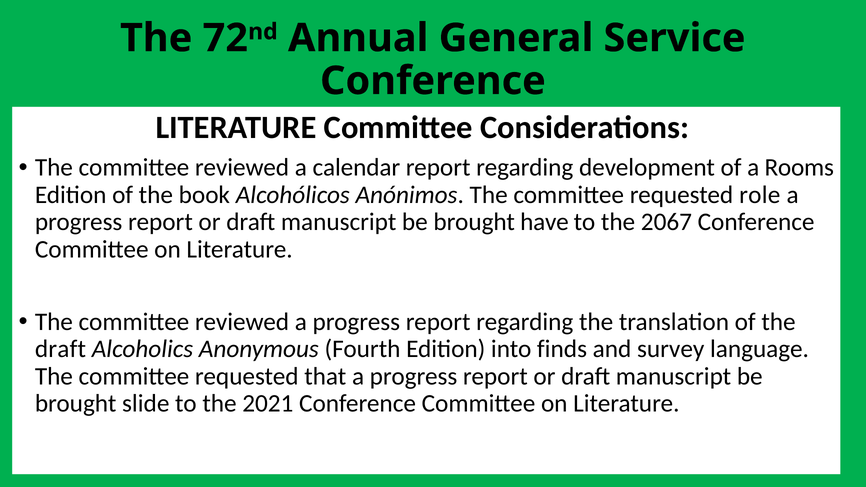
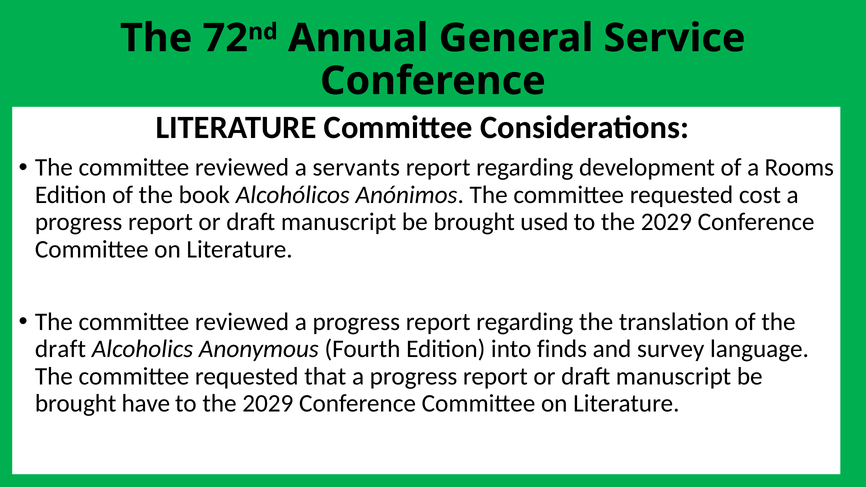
calendar: calendar -> servants (356, 168)
role: role -> cost (760, 195)
have: have -> used (544, 222)
2067: 2067 -> 2029 (666, 222)
slide: slide -> have (146, 404)
2021: 2021 -> 2029 (268, 404)
